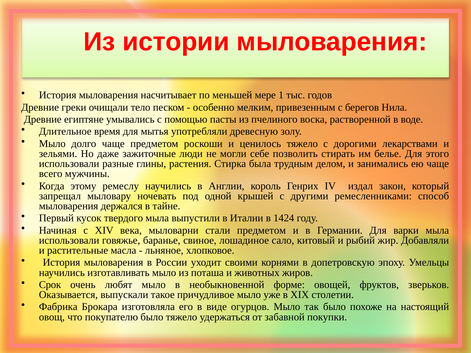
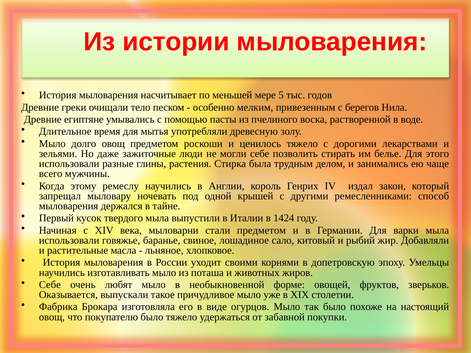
1: 1 -> 5 (281, 95)
долго чаще: чаще -> овощ (113, 144)
Срок: Срок -> Себе (50, 285)
